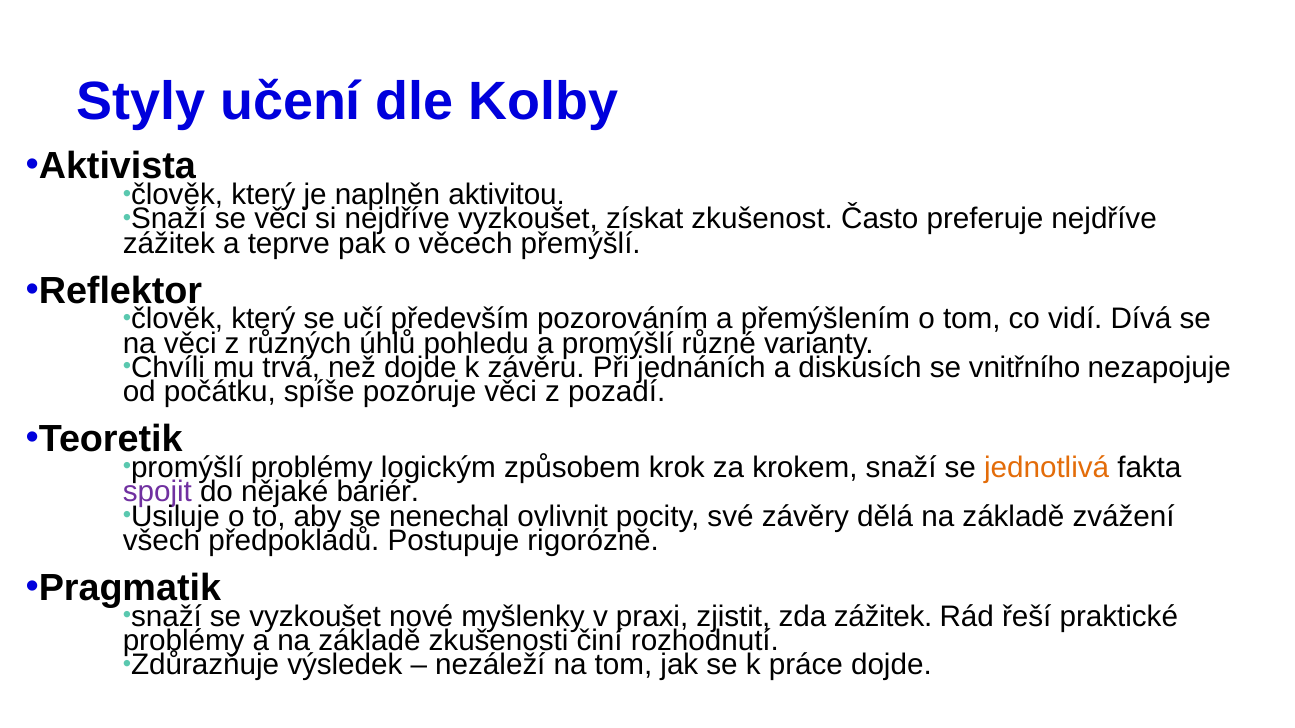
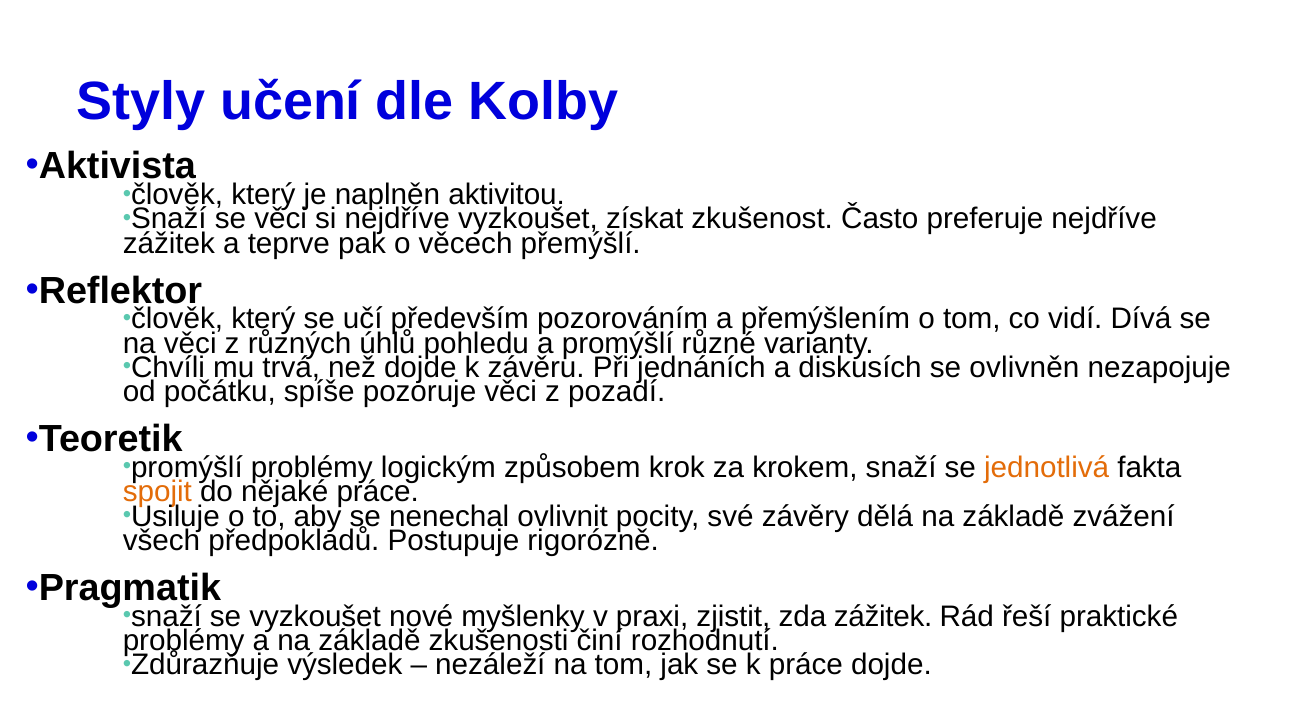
vnitřního: vnitřního -> ovlivněn (1024, 368)
spojit colour: purple -> orange (157, 492)
nějaké bariér: bariér -> práce (378, 492)
